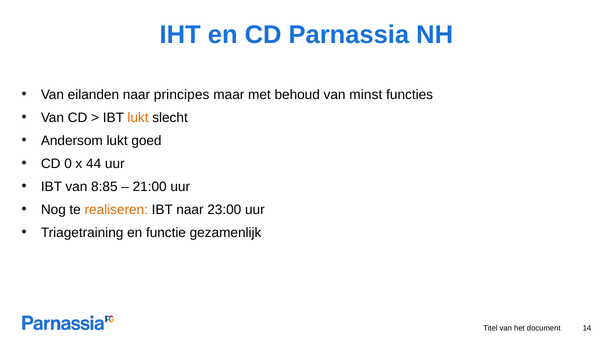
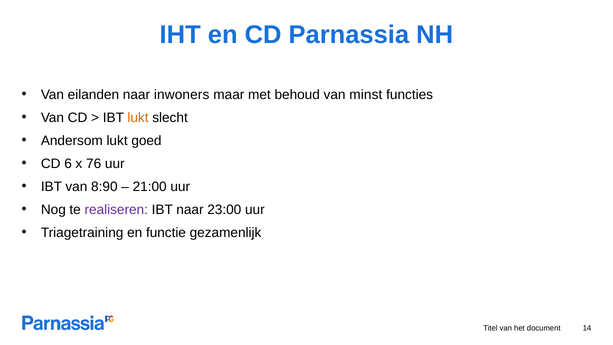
principes: principes -> inwoners (182, 95)
0: 0 -> 6 (68, 164)
44: 44 -> 76 (94, 164)
8:85: 8:85 -> 8:90 (104, 187)
realiseren colour: orange -> purple (116, 210)
